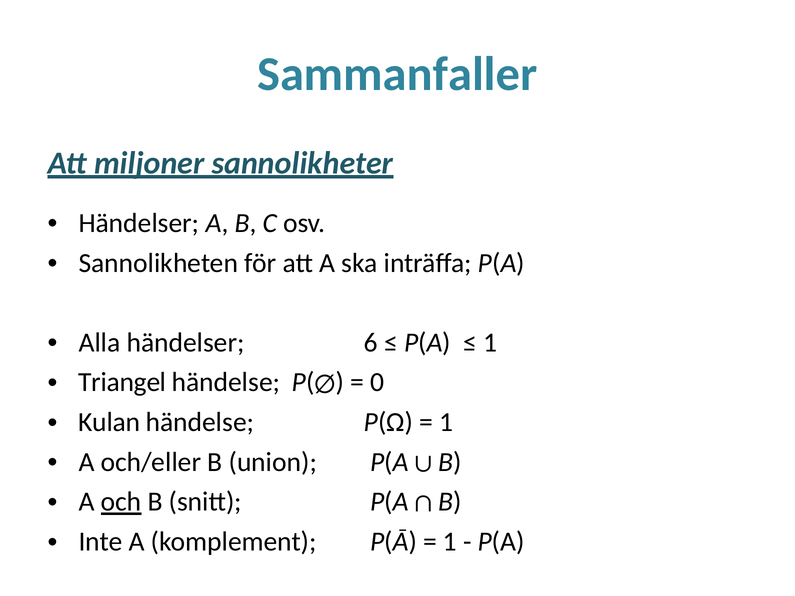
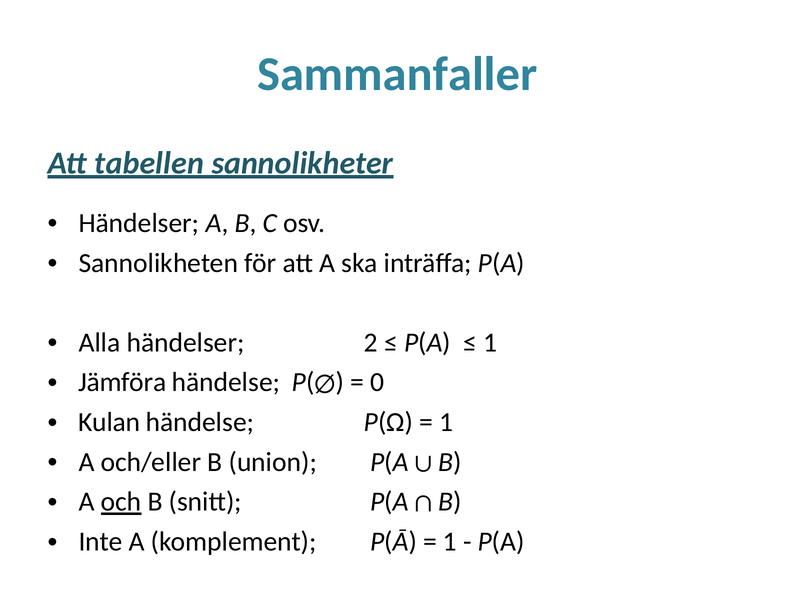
miljoner: miljoner -> tabellen (149, 163)
6: 6 -> 2 (371, 343)
Triangel: Triangel -> Jämföra (122, 383)
